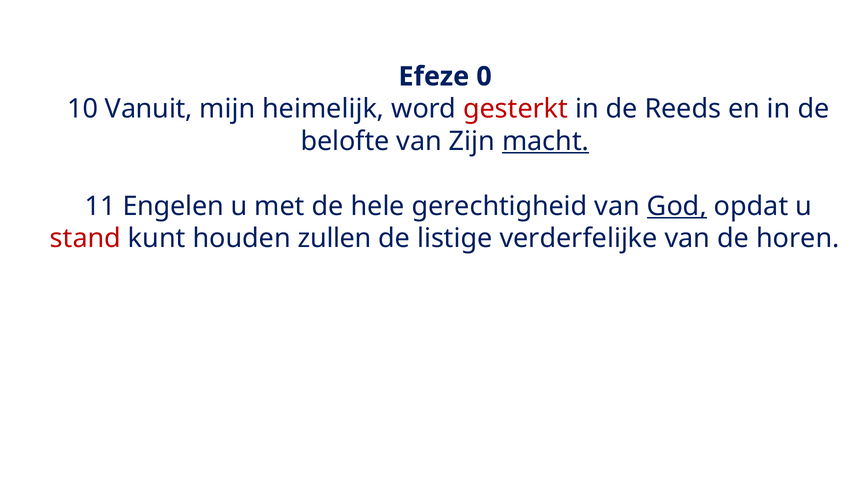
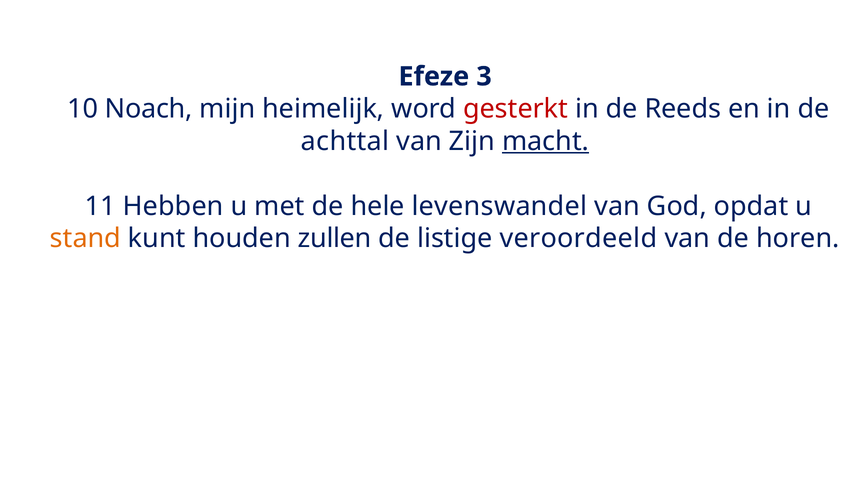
0: 0 -> 3 (484, 77)
Vanuit: Vanuit -> Noach (149, 109)
belofte: belofte -> achttal (345, 141)
Engelen: Engelen -> Hebben (173, 206)
gerechtigheid: gerechtigheid -> levenswandel (499, 206)
God underline: present -> none (677, 206)
stand colour: red -> orange (85, 239)
verderfelijke: verderfelijke -> veroordeeld (578, 239)
